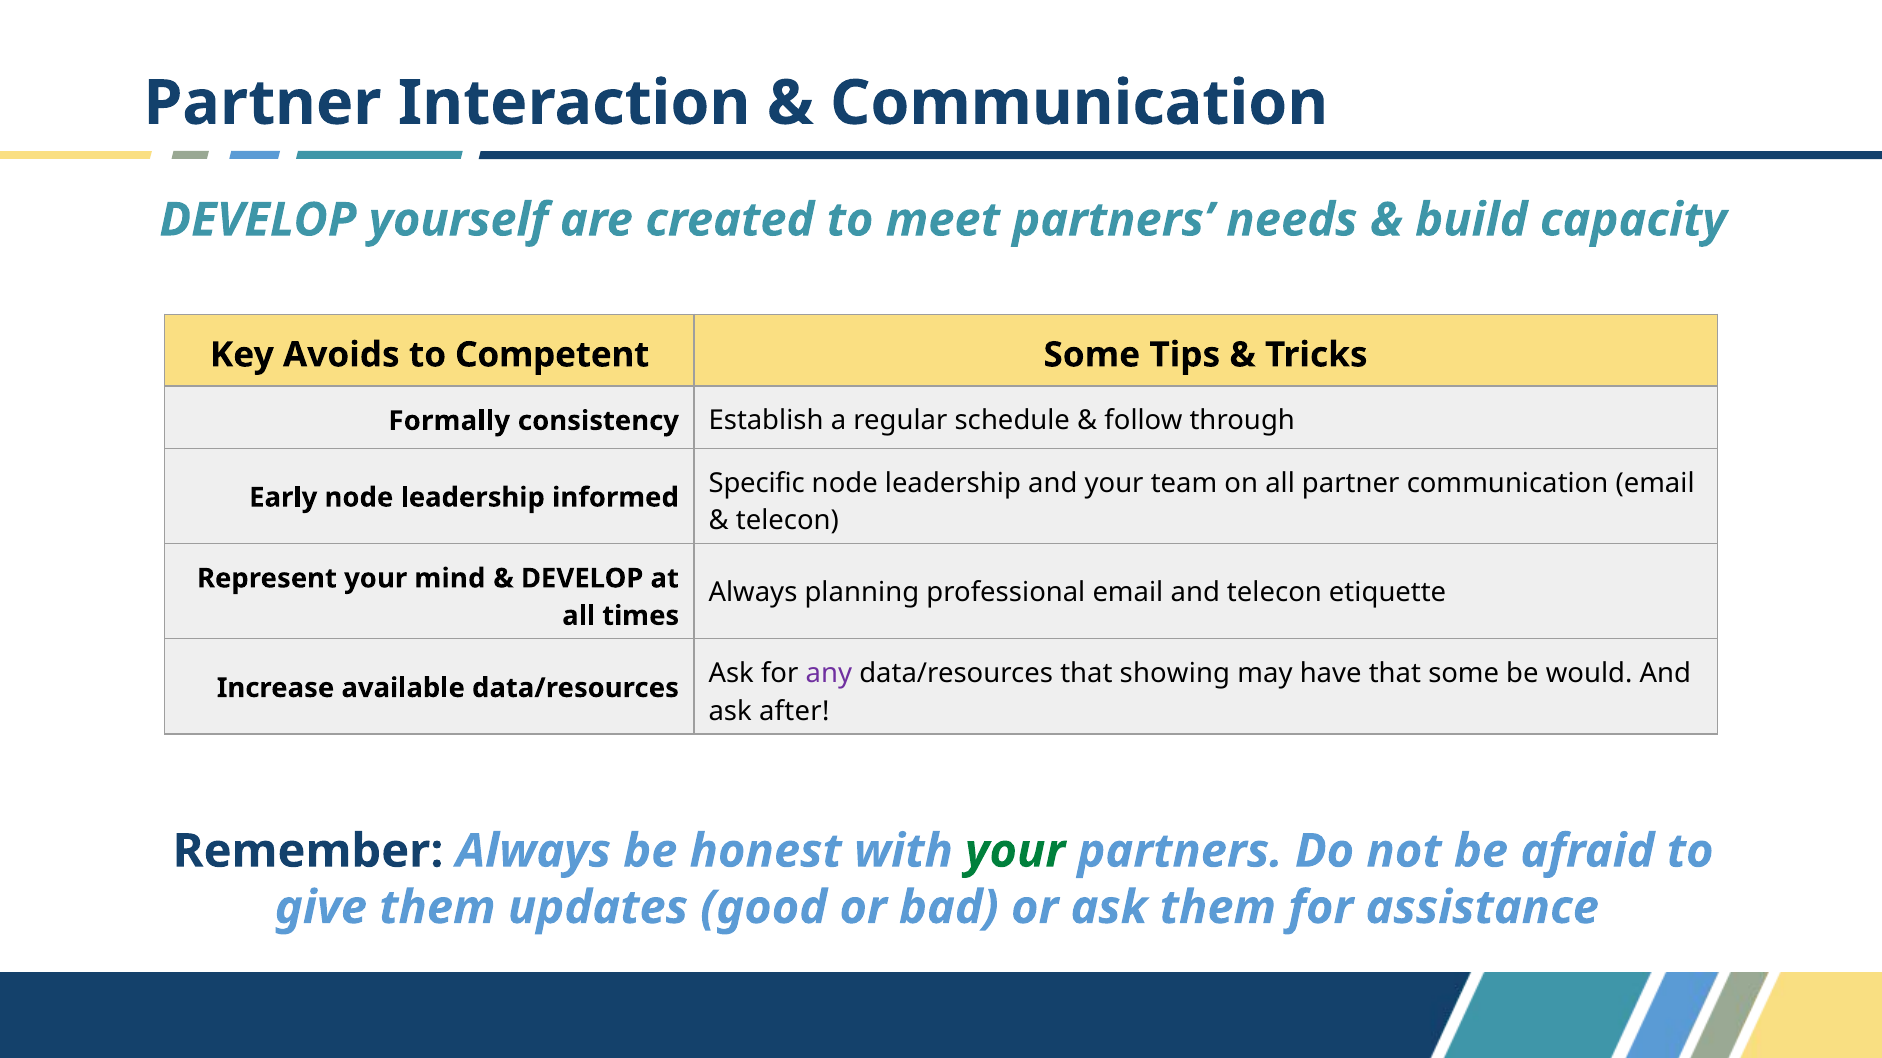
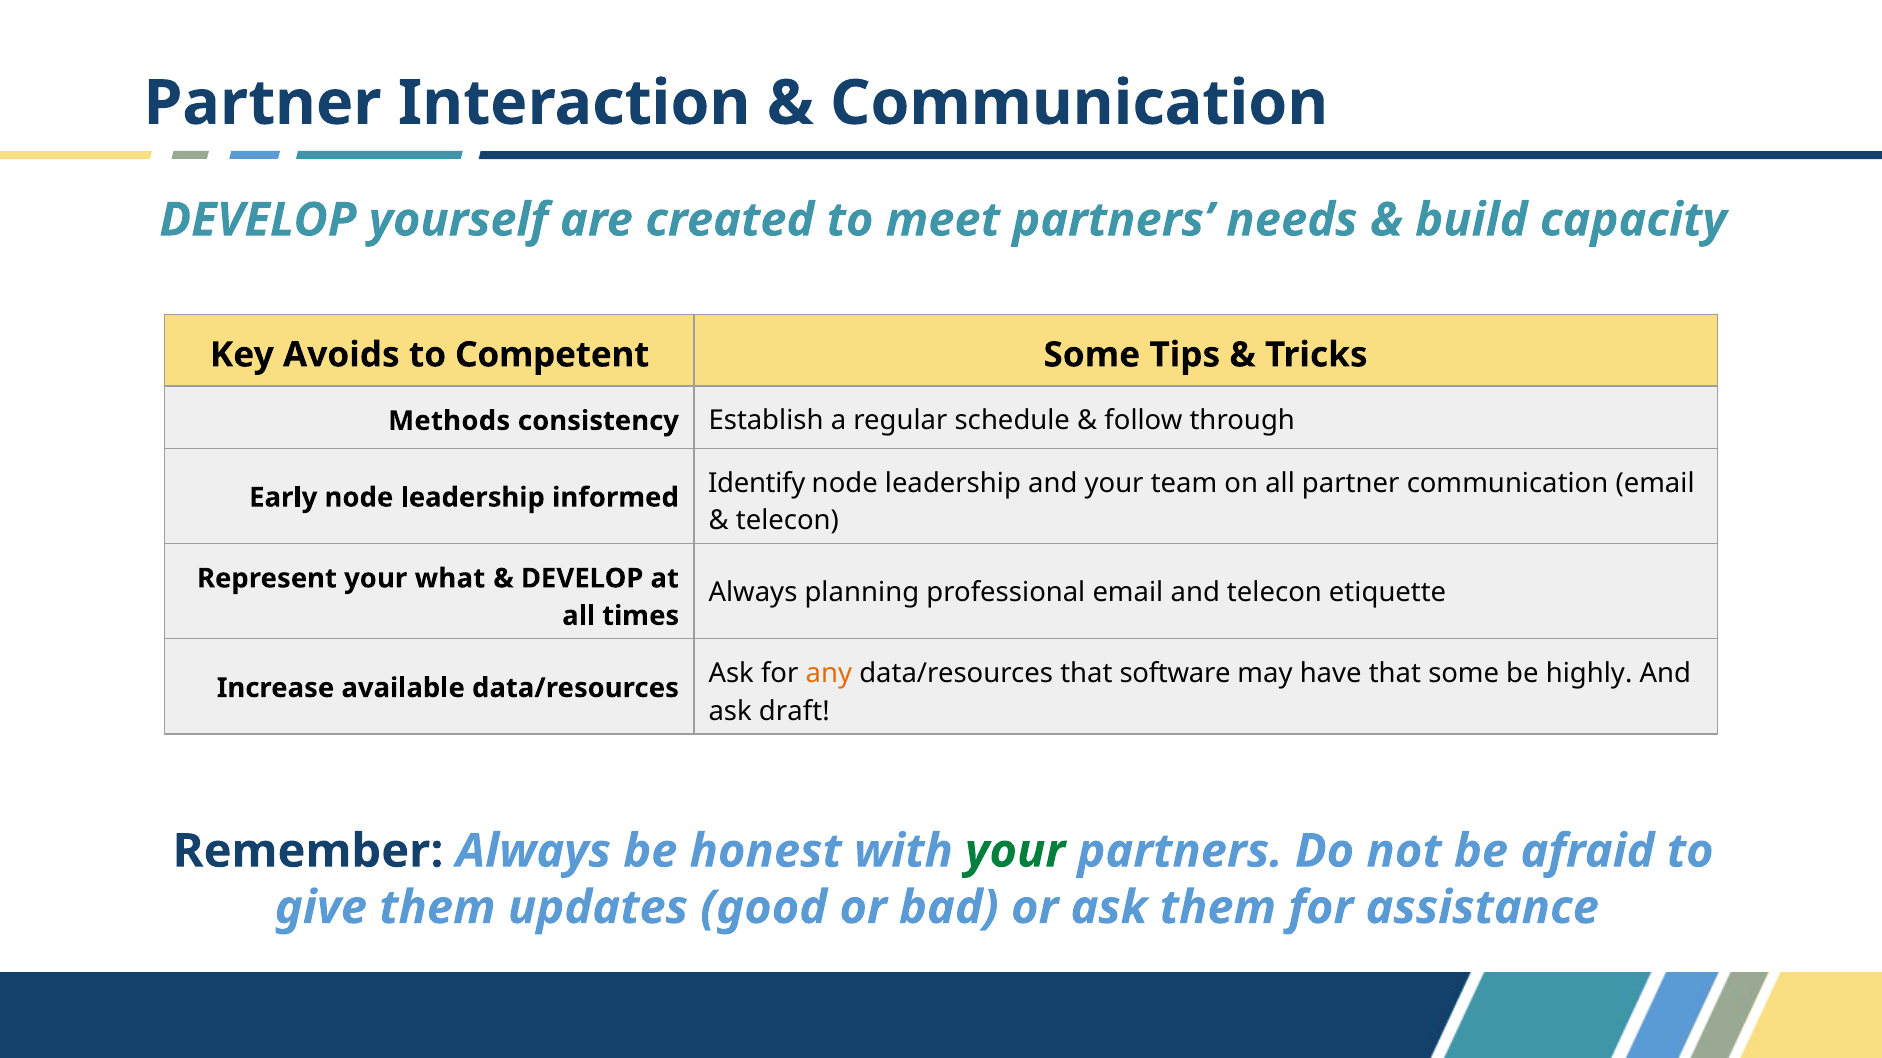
Formally: Formally -> Methods (449, 421)
Specific: Specific -> Identify (757, 483)
mind: mind -> what (450, 579)
any colour: purple -> orange (829, 674)
showing: showing -> software (1175, 674)
would: would -> highly (1589, 674)
after: after -> draft (794, 711)
